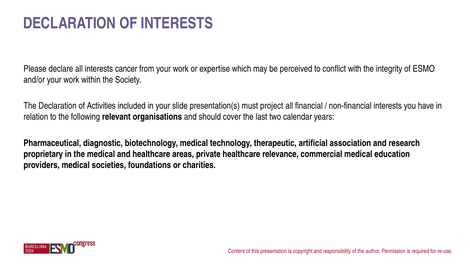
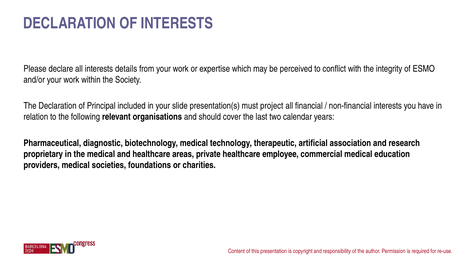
cancer: cancer -> details (126, 69)
Activities: Activities -> Principal (101, 106)
relevance: relevance -> employee (280, 154)
